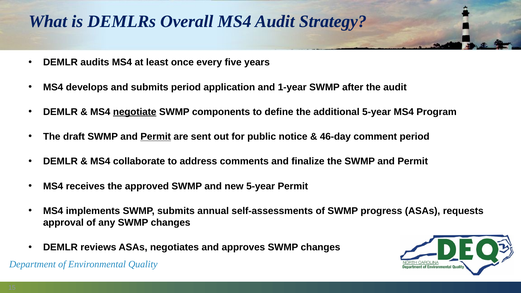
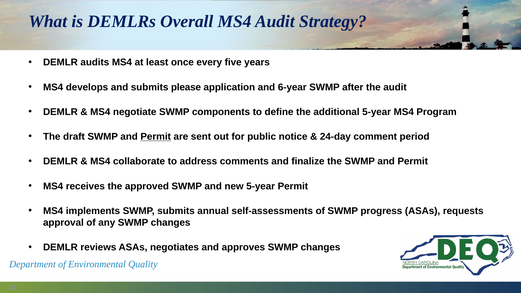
submits period: period -> please (186, 87)
1-year: 1-year -> 6-year (292, 87)
negotiate underline: present -> none (135, 112)
46-day: 46-day -> 24-day (335, 137)
